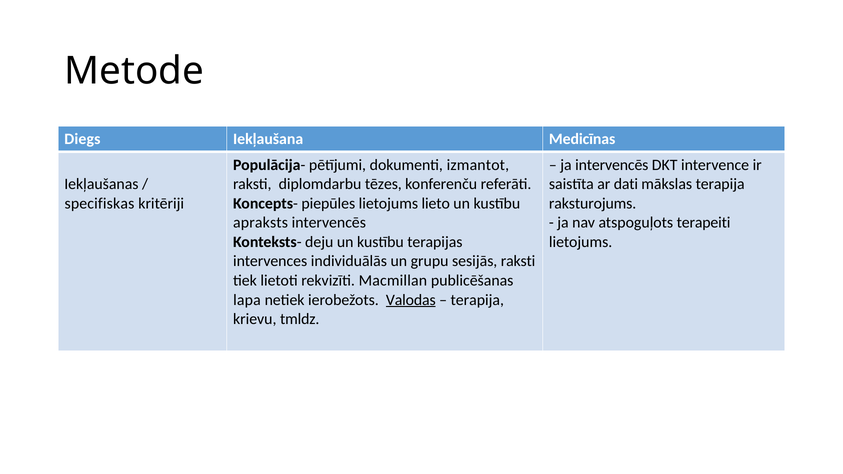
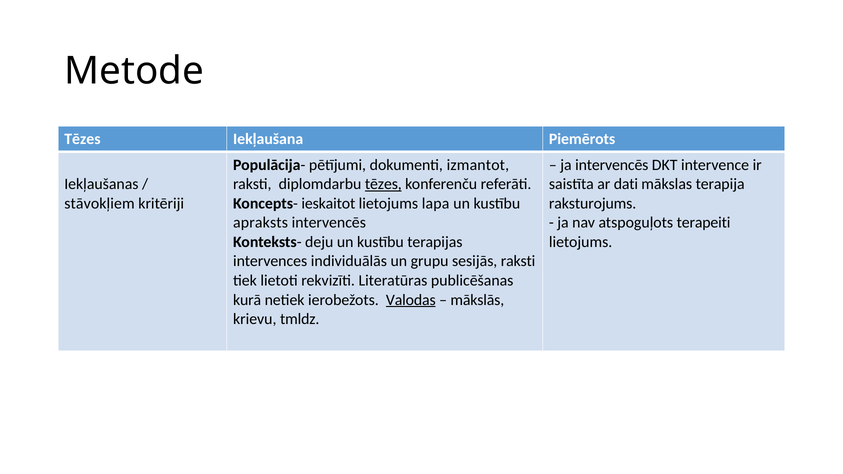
Diegs: Diegs -> Tēzes (82, 139)
Medicīnas: Medicīnas -> Piemērots (582, 139)
tēzes underline: none -> present (383, 184)
specifiskas: specifiskas -> stāvokļiem (99, 203)
piepūles: piepūles -> ieskaitot (328, 203)
lieto: lieto -> lapa (436, 203)
Macmillan: Macmillan -> Literatūras (393, 281)
lapa: lapa -> kurā (247, 300)
terapija: terapija -> mākslās (477, 300)
